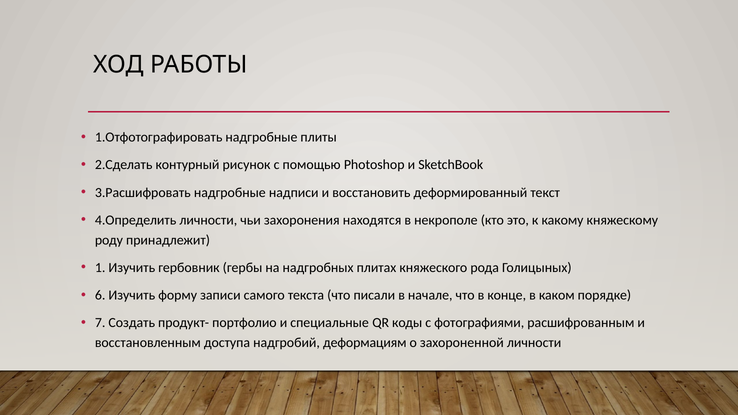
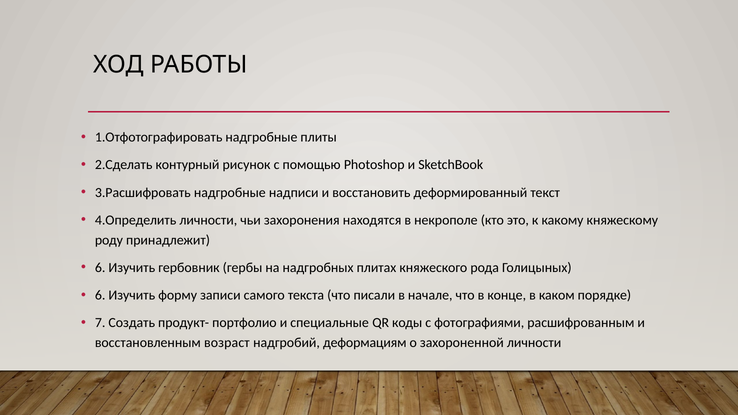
1: 1 -> 6 (100, 268)
доступа: доступа -> возраст (227, 343)
